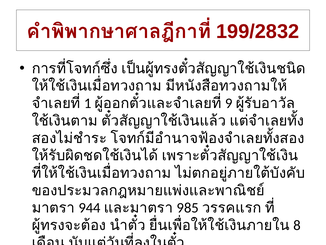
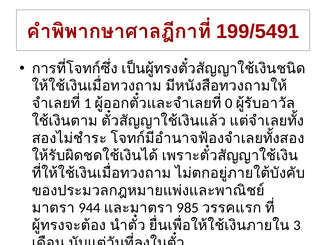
199/2832: 199/2832 -> 199/5491 (258, 32)
9: 9 -> 0 (229, 103)
8: 8 -> 3 (297, 225)
